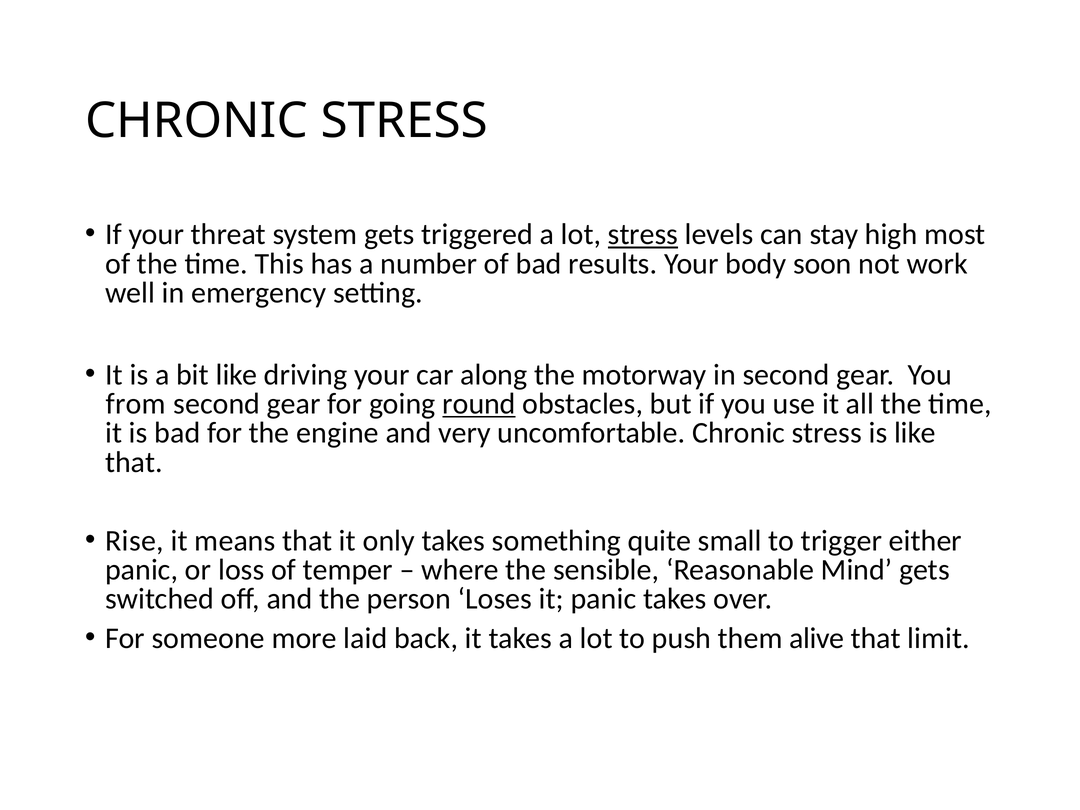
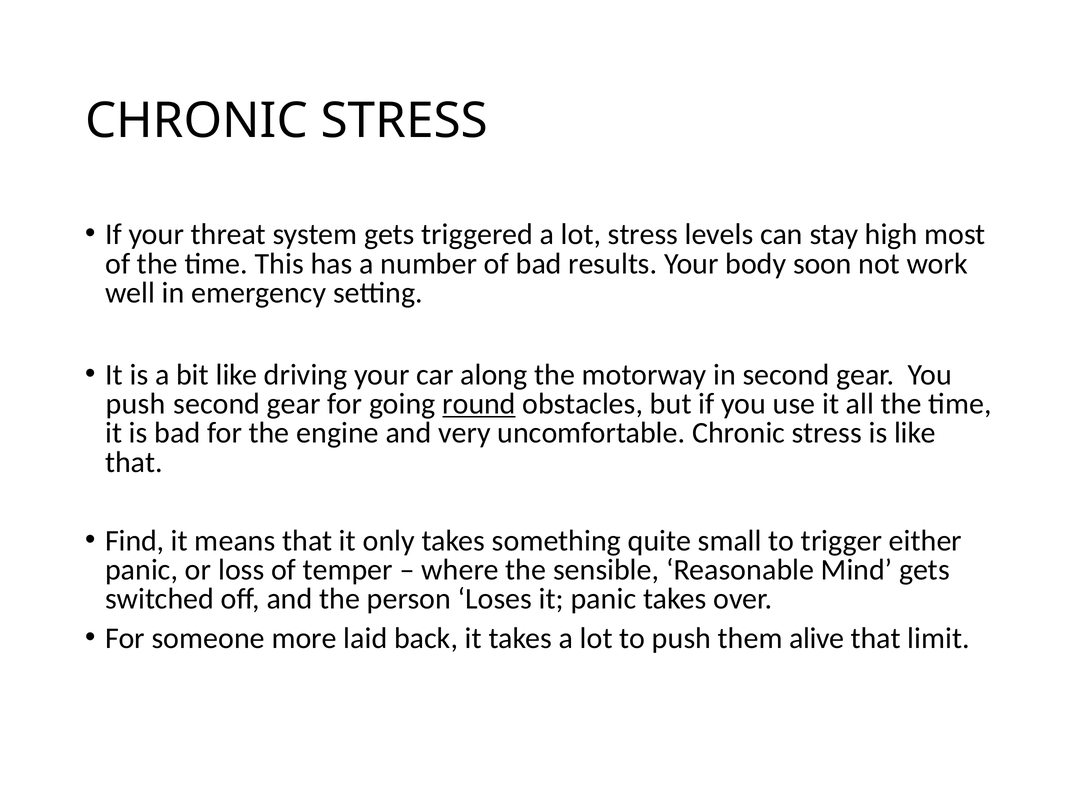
stress underline: present -> none (643, 234)
from: from -> push (136, 404)
Rise: Rise -> Find (135, 541)
